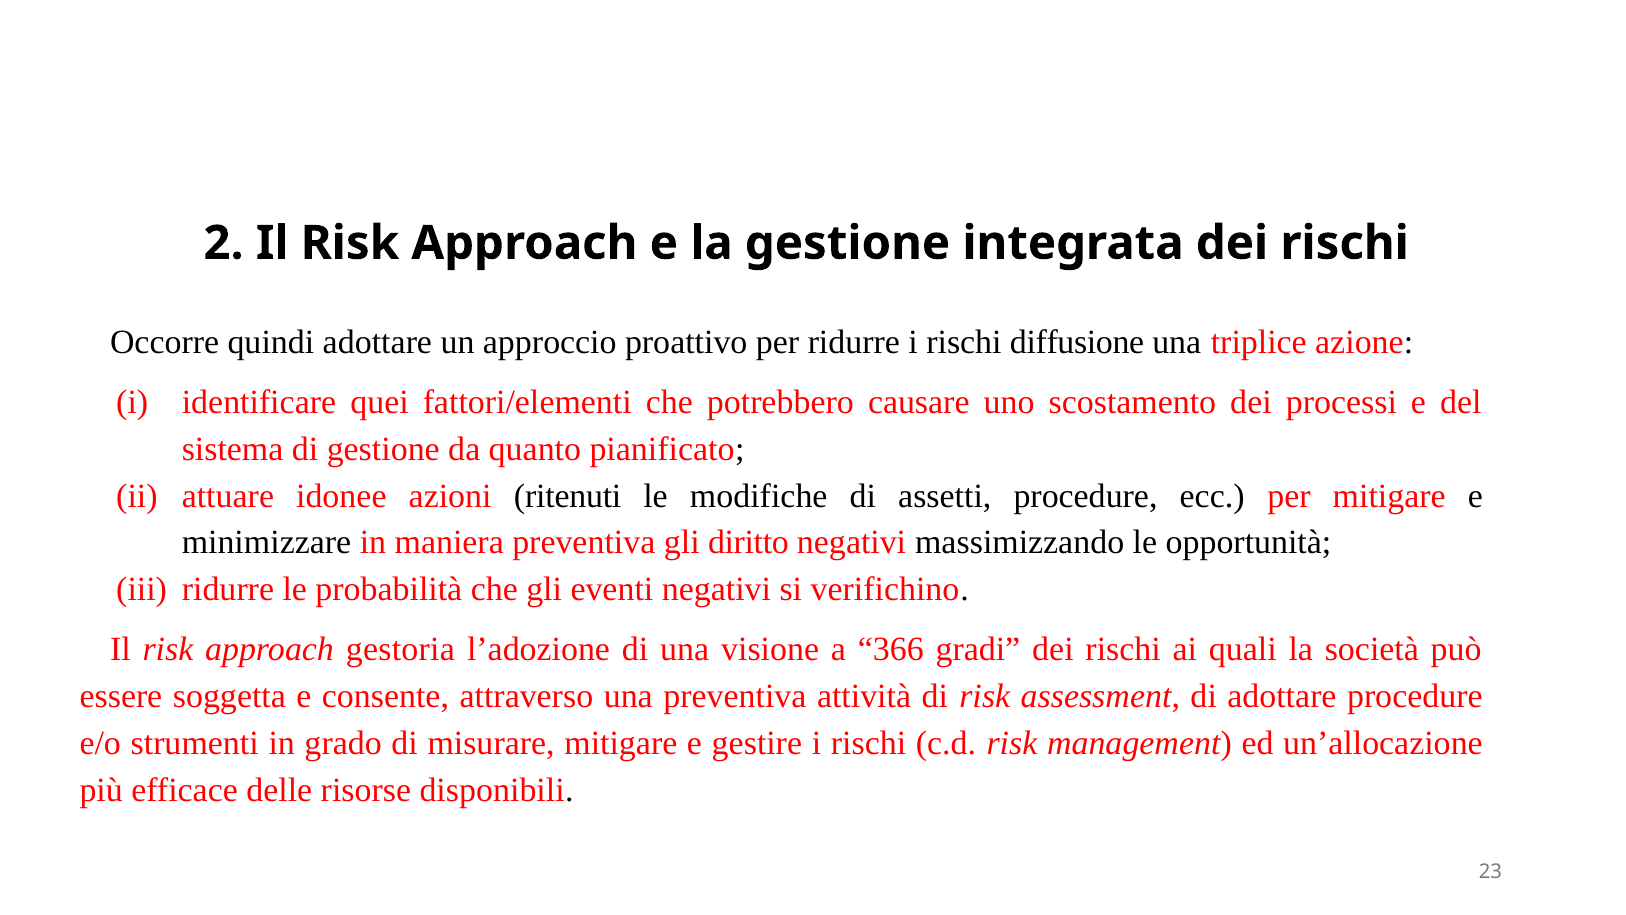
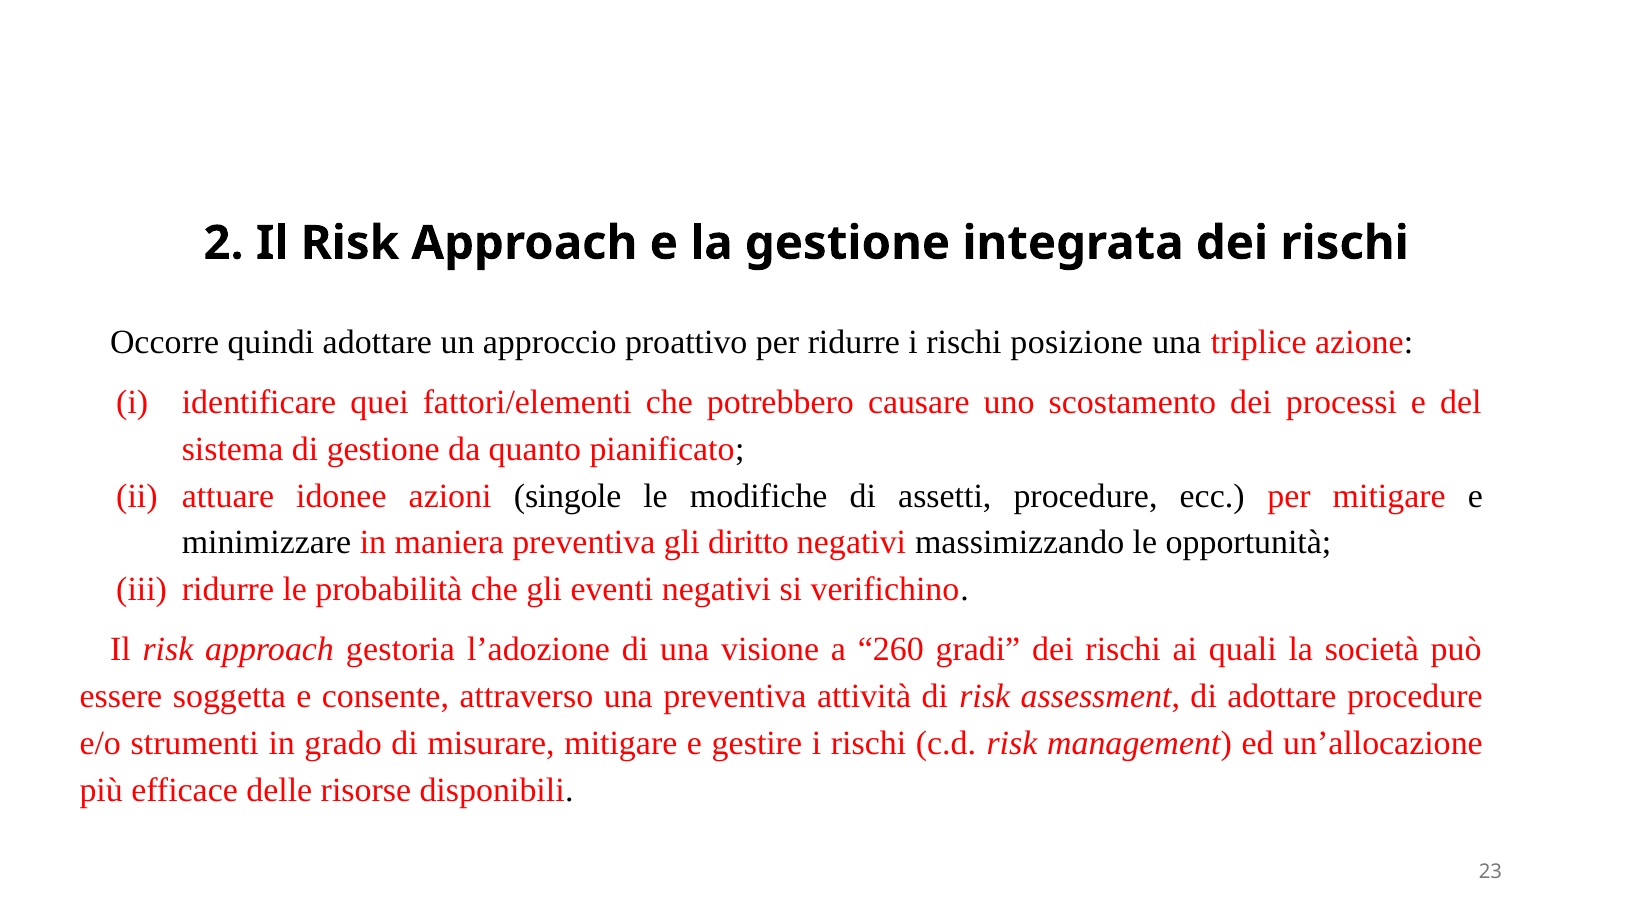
diffusione: diffusione -> posizione (1077, 342)
ritenuti: ritenuti -> singole (568, 496)
366: 366 -> 260 (891, 649)
